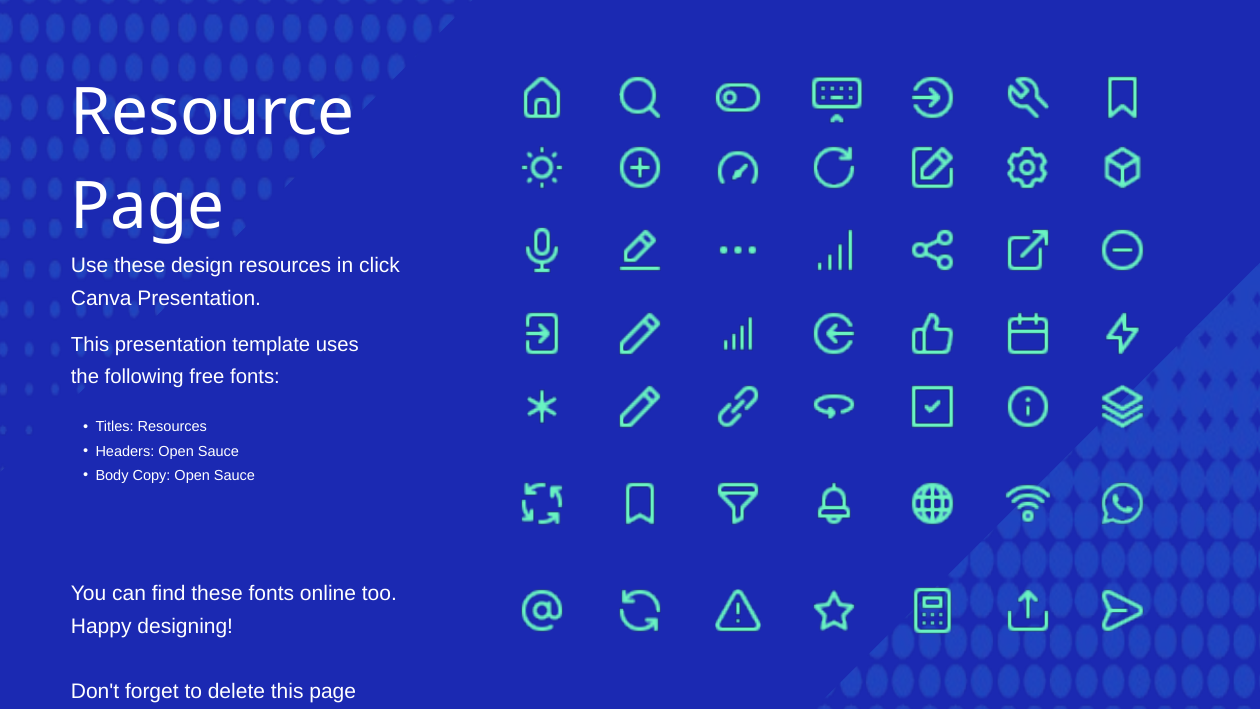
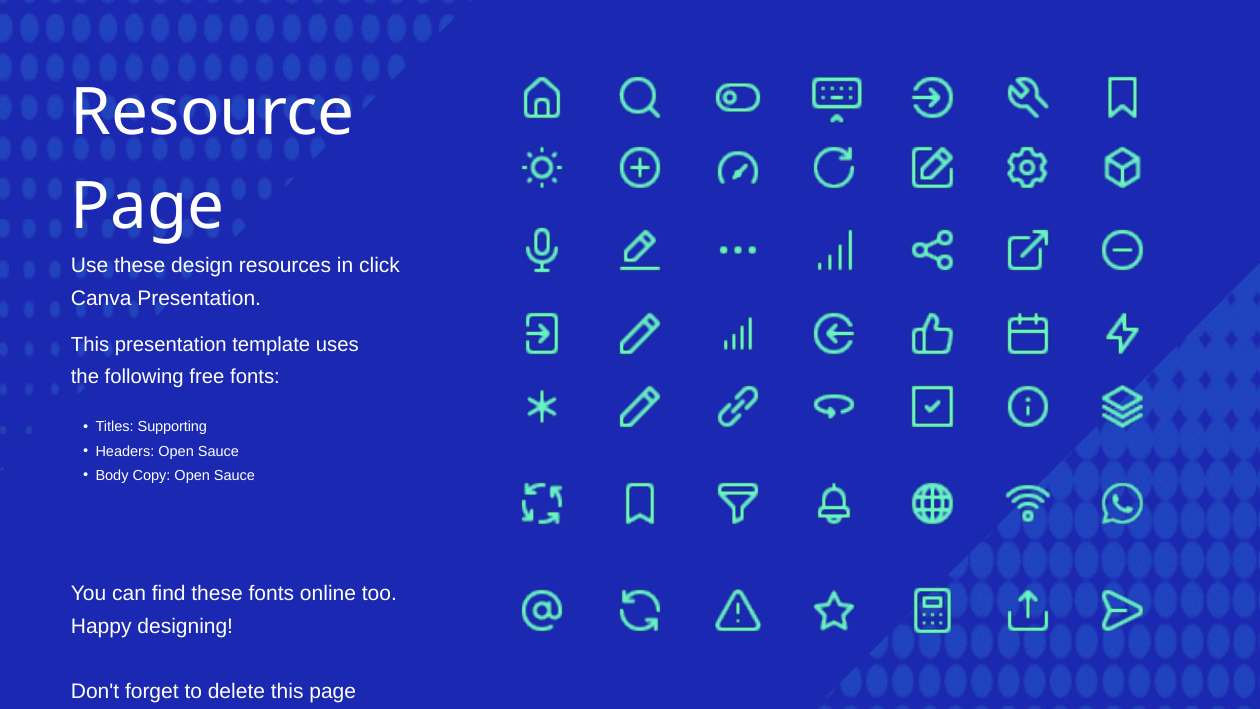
Titles Resources: Resources -> Supporting (172, 427)
